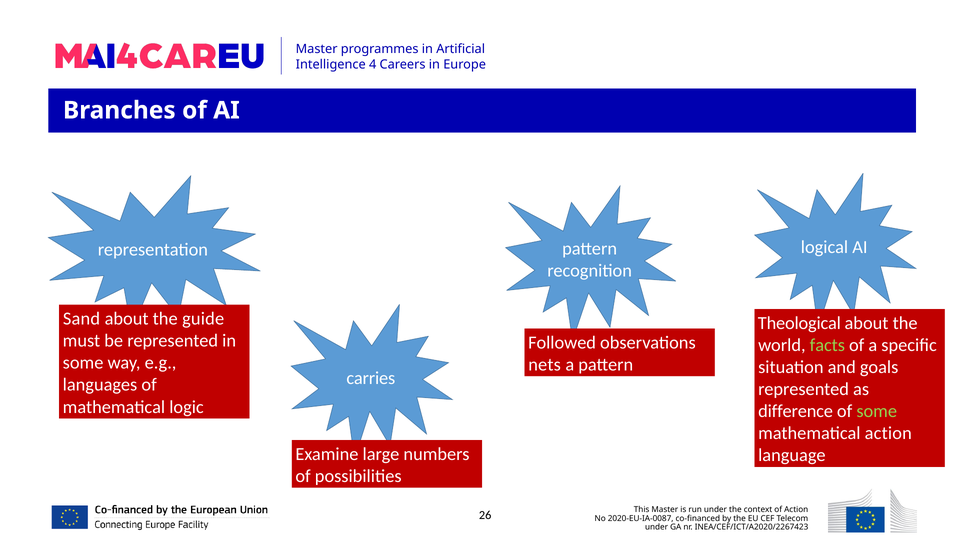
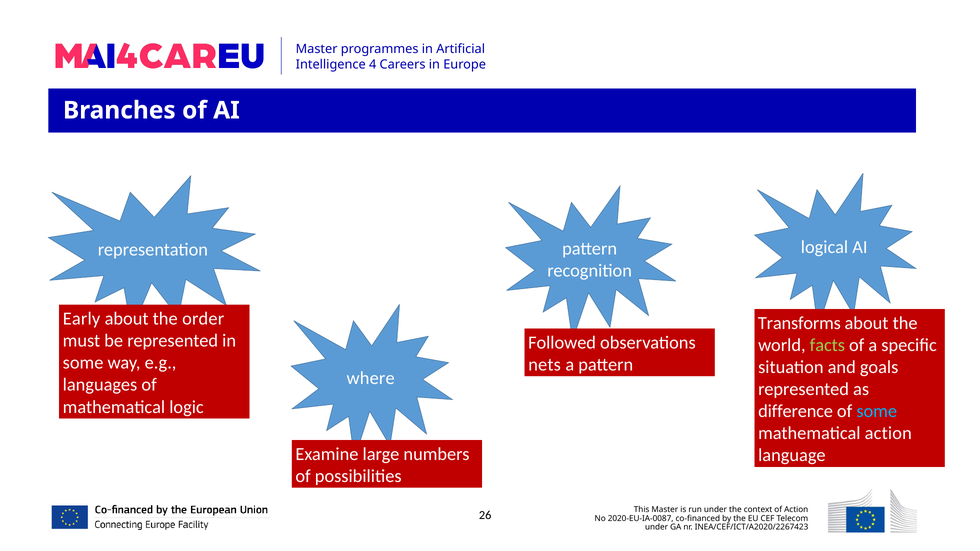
Sand: Sand -> Early (82, 319)
guide: guide -> order (203, 319)
Theological: Theological -> Transforms (799, 323)
carries: carries -> where (371, 378)
some colour: light green -> light blue (877, 412)
